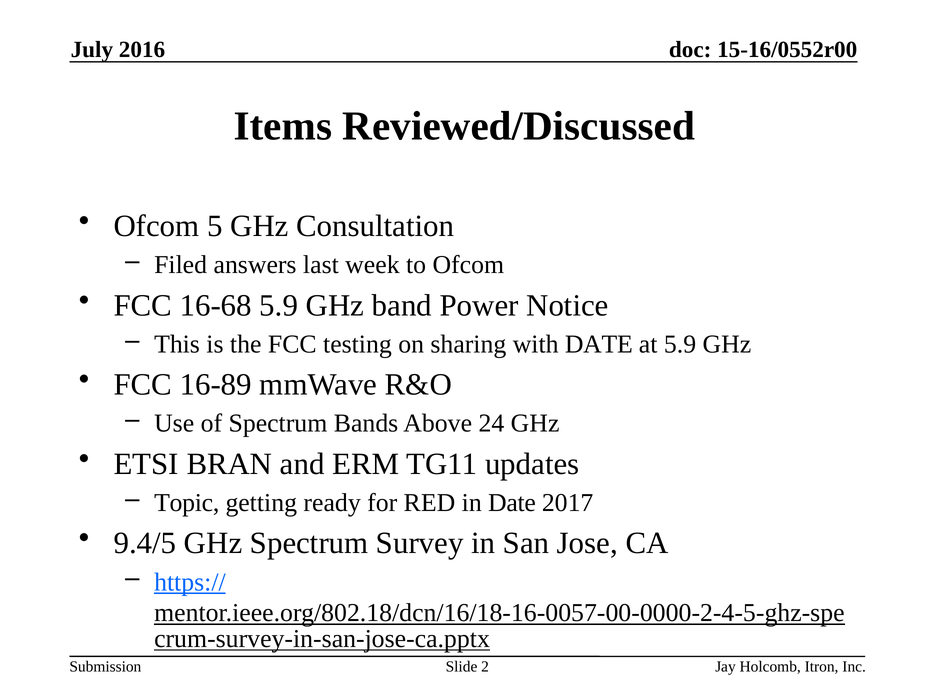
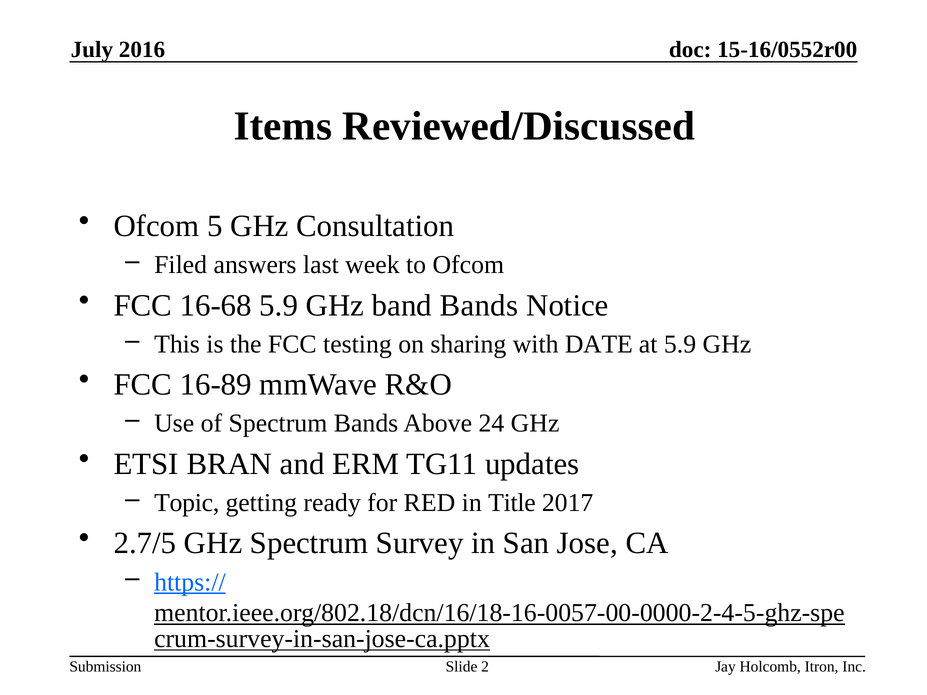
band Power: Power -> Bands (479, 306)
in Date: Date -> Title (512, 503)
9.4/5: 9.4/5 -> 2.7/5 (145, 543)
